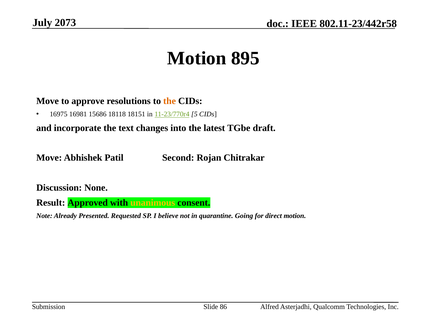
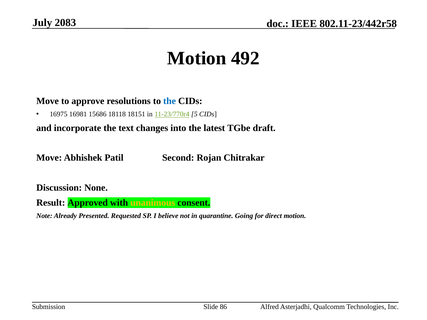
2073: 2073 -> 2083 (65, 23)
895: 895 -> 492 (245, 58)
the colour: orange -> blue (170, 101)
